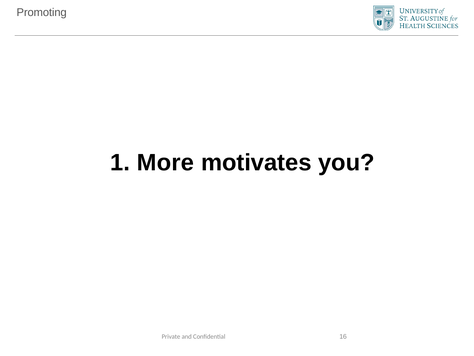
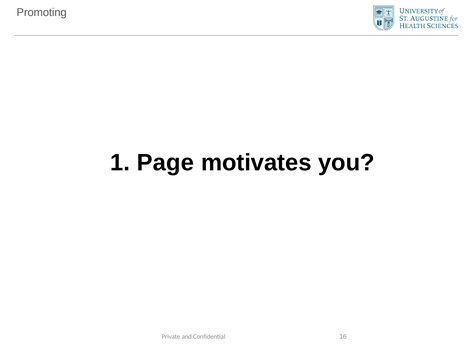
More: More -> Page (165, 162)
